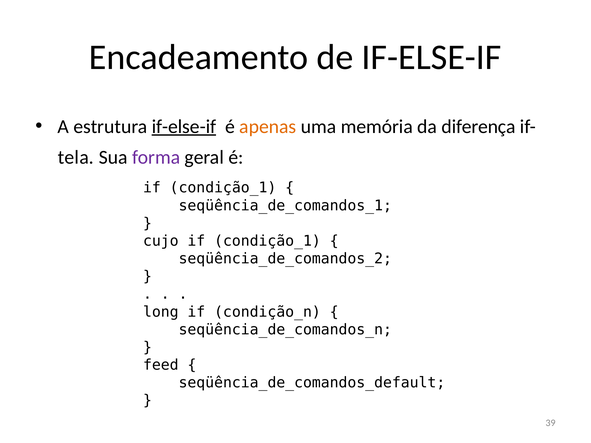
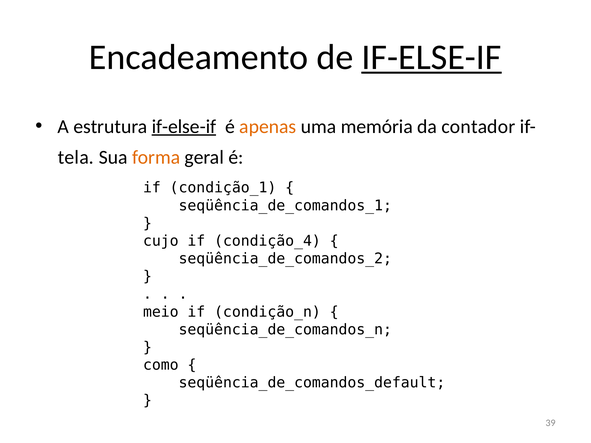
IF-ELSE-IF underline: none -> present (432, 57)
diferença: diferença -> contador (478, 127)
forma colour: purple -> orange (156, 157)
condição_1: condição_1 -> condição_4 (267, 241)
long: long -> meio (161, 312)
feed: feed -> como (161, 365)
